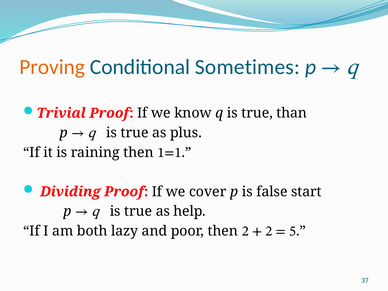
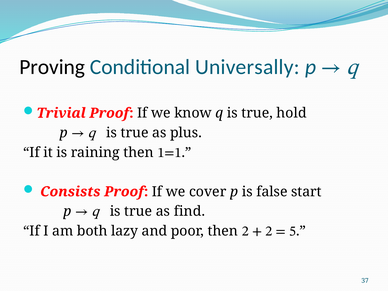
Proving colour: orange -> black (52, 67)
Sometimes: Sometimes -> Universally (247, 67)
than: than -> hold (292, 113)
Dividing: Dividing -> Consists (70, 192)
help: help -> find (189, 211)
